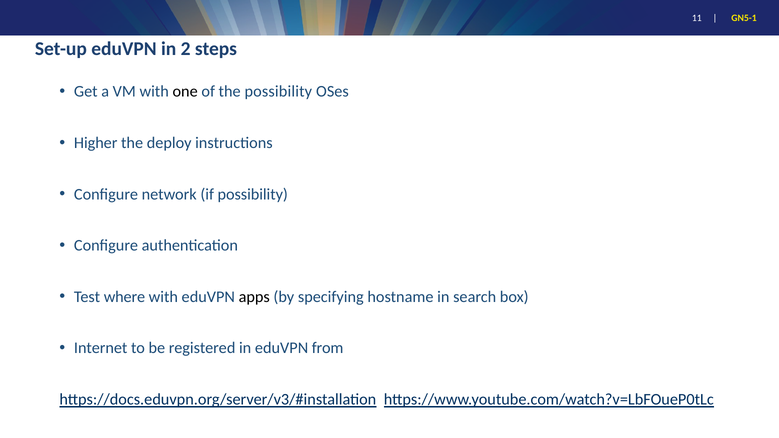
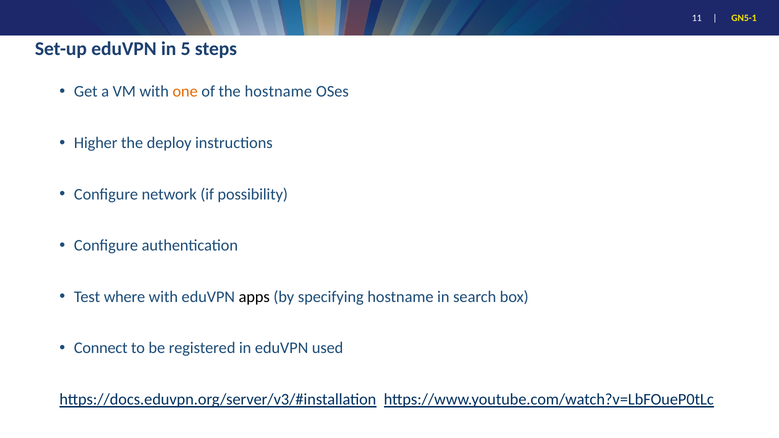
2: 2 -> 5 (186, 49)
one colour: black -> orange (185, 92)
the possibility: possibility -> hostname (278, 92)
Internet: Internet -> Connect (101, 348)
from: from -> used (328, 348)
